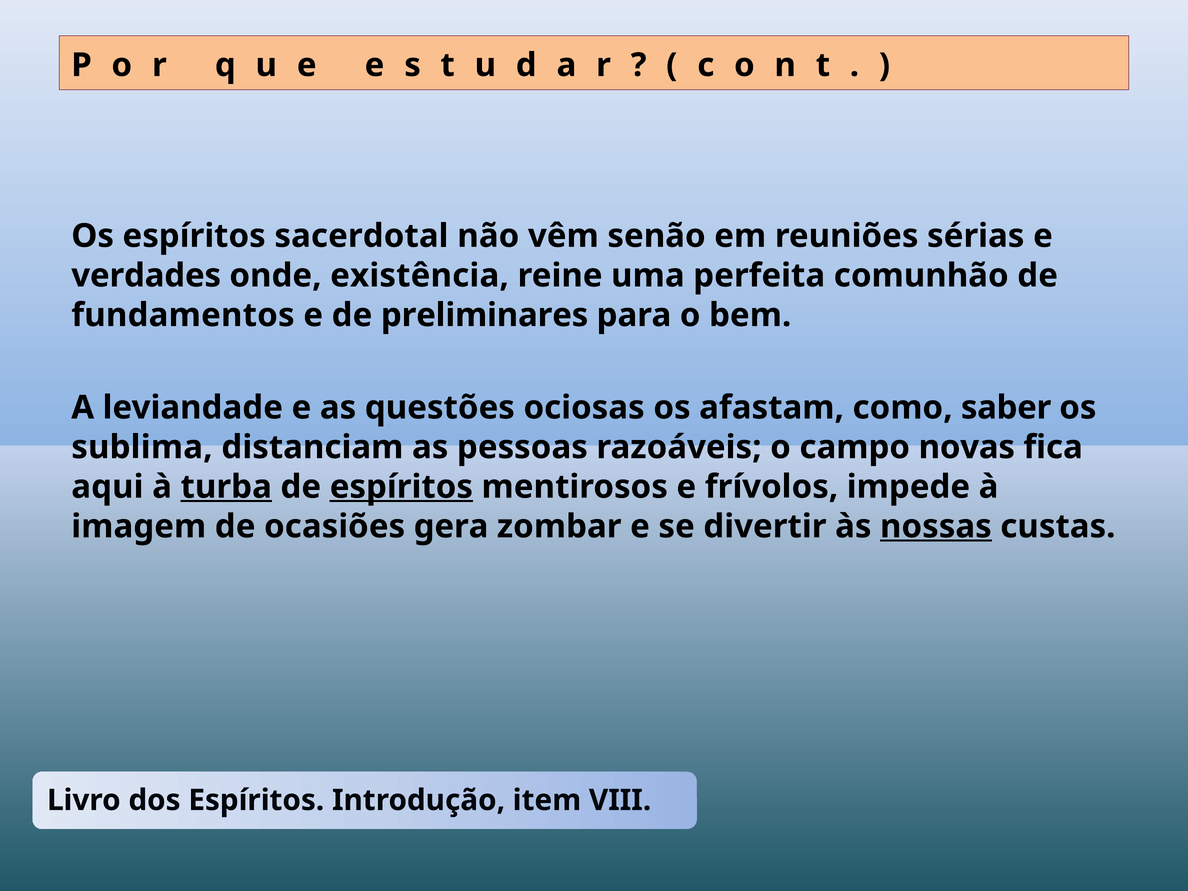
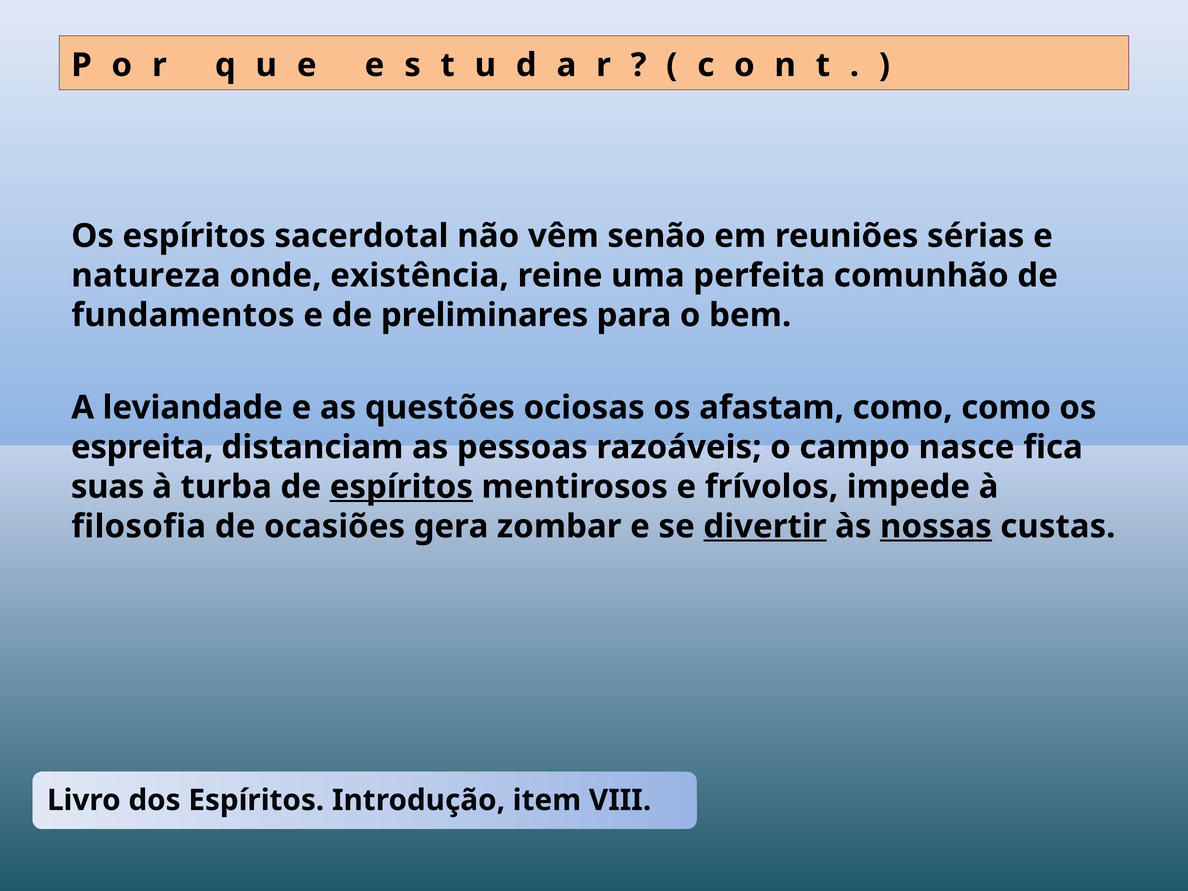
verdades: verdades -> natureza (146, 276)
como saber: saber -> como (1006, 408)
sublima: sublima -> espreita (142, 447)
novas: novas -> nasce (967, 447)
aqui: aqui -> suas (108, 487)
turba underline: present -> none (226, 487)
imagem: imagem -> filosofia (139, 526)
divertir underline: none -> present (765, 526)
